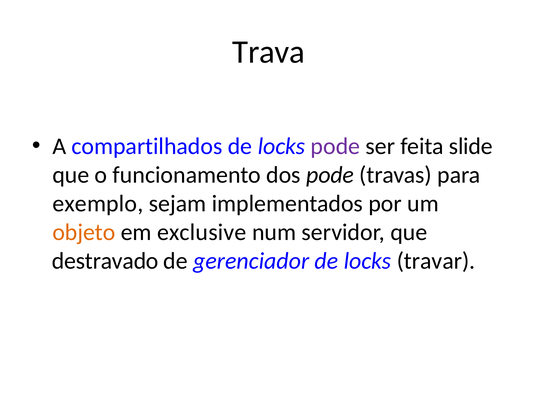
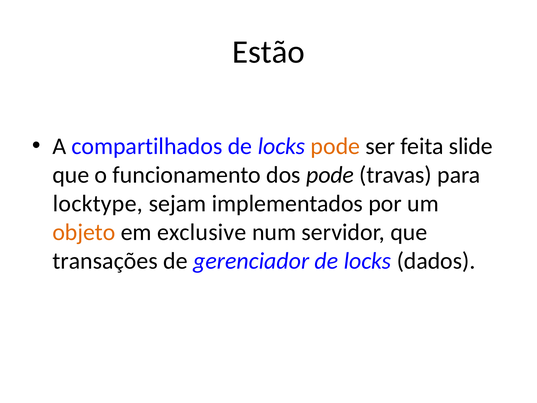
Trava: Trava -> Estão (269, 52)
pode colour: purple -> orange (335, 146)
exemplo: exemplo -> locktype (98, 203)
destravado: destravado -> transações (105, 261)
travar: travar -> dados (436, 261)
